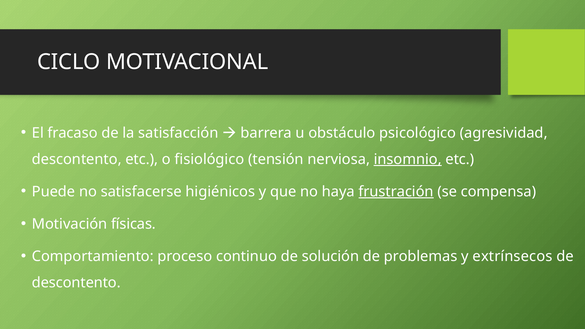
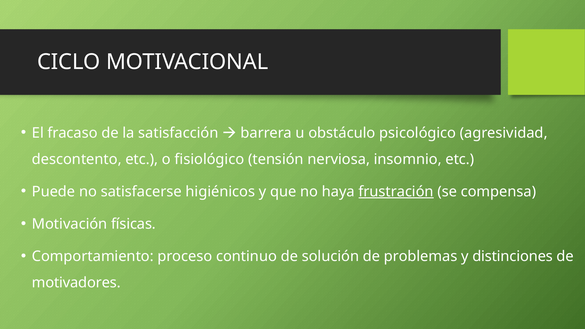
insomnio underline: present -> none (408, 159)
extrínsecos: extrínsecos -> distinciones (513, 256)
descontento: descontento -> motivadores (76, 283)
